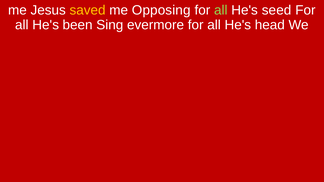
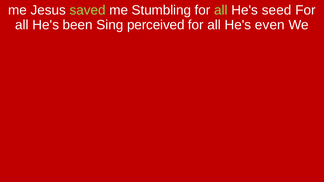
saved colour: yellow -> light green (88, 10)
Opposing: Opposing -> Stumbling (161, 10)
evermore: evermore -> perceived (156, 25)
head: head -> even (270, 25)
